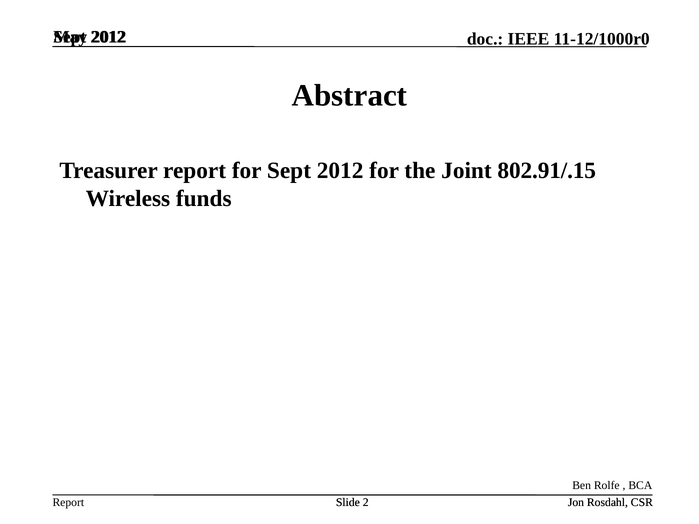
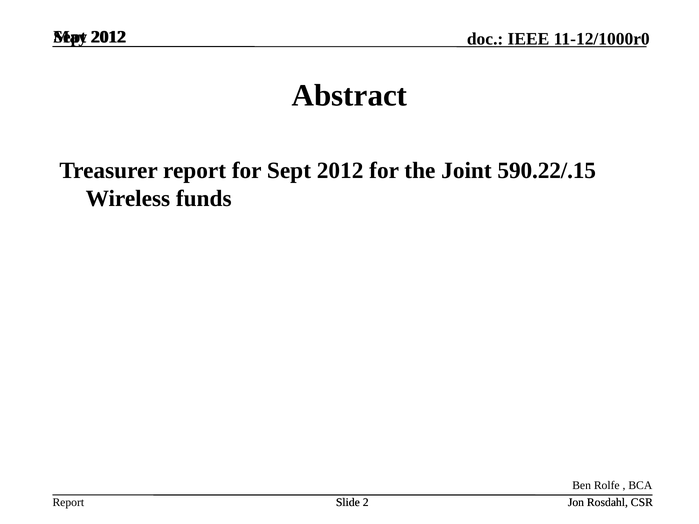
802.91/.15: 802.91/.15 -> 590.22/.15 (547, 171)
